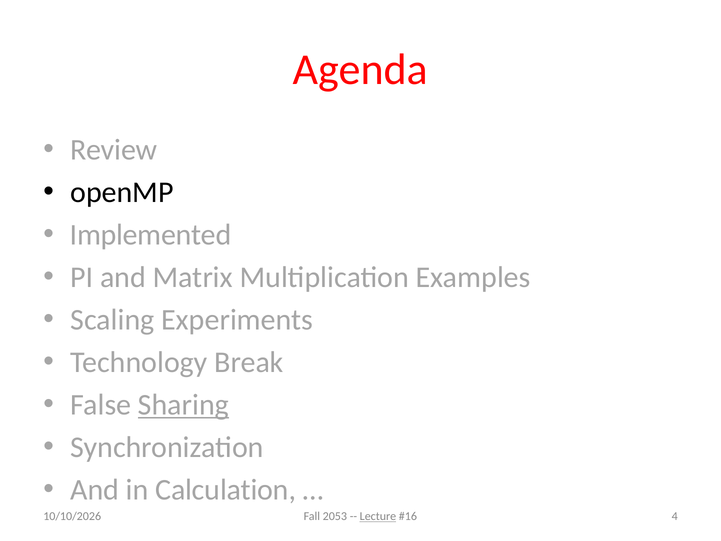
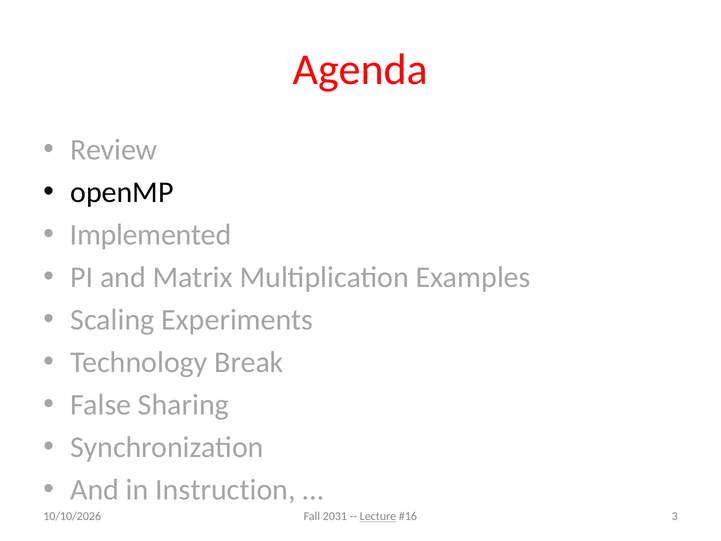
Sharing underline: present -> none (183, 405)
Calculation: Calculation -> Instruction (226, 490)
2053: 2053 -> 2031 (335, 516)
4: 4 -> 3 (675, 516)
